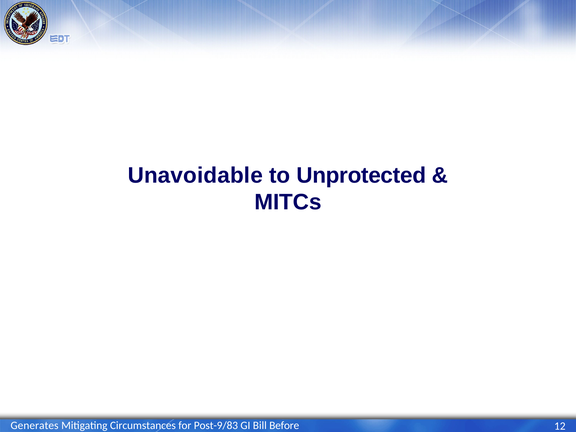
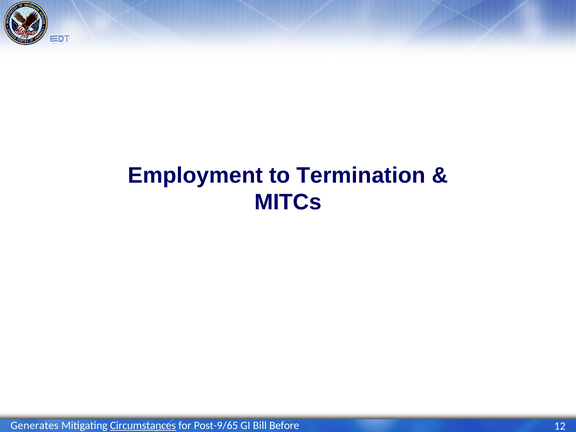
Unavoidable: Unavoidable -> Employment (195, 175)
Unprotected: Unprotected -> Termination (361, 175)
Circumstances underline: none -> present (143, 426)
Post-9/83: Post-9/83 -> Post-9/65 (216, 426)
